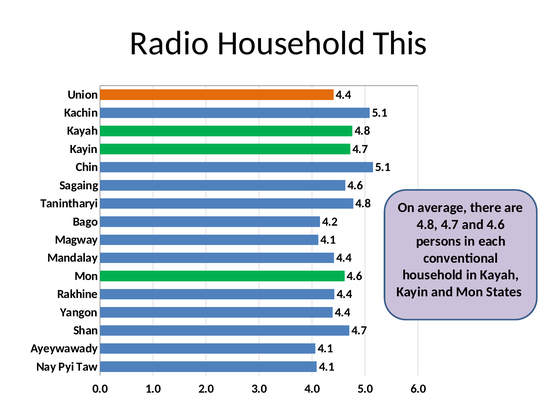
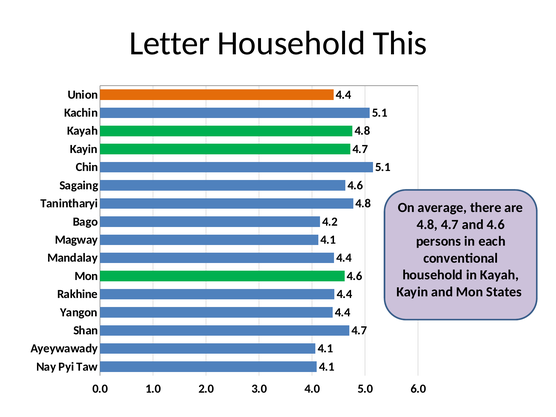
Radio: Radio -> Letter (170, 43)
